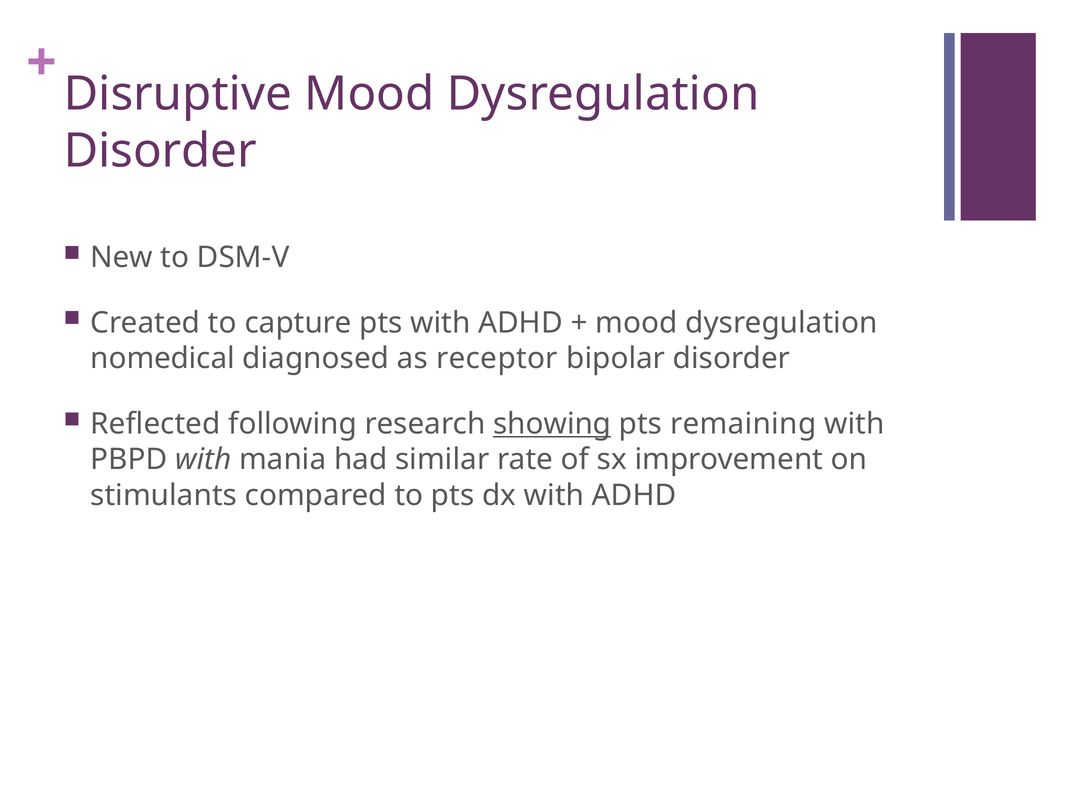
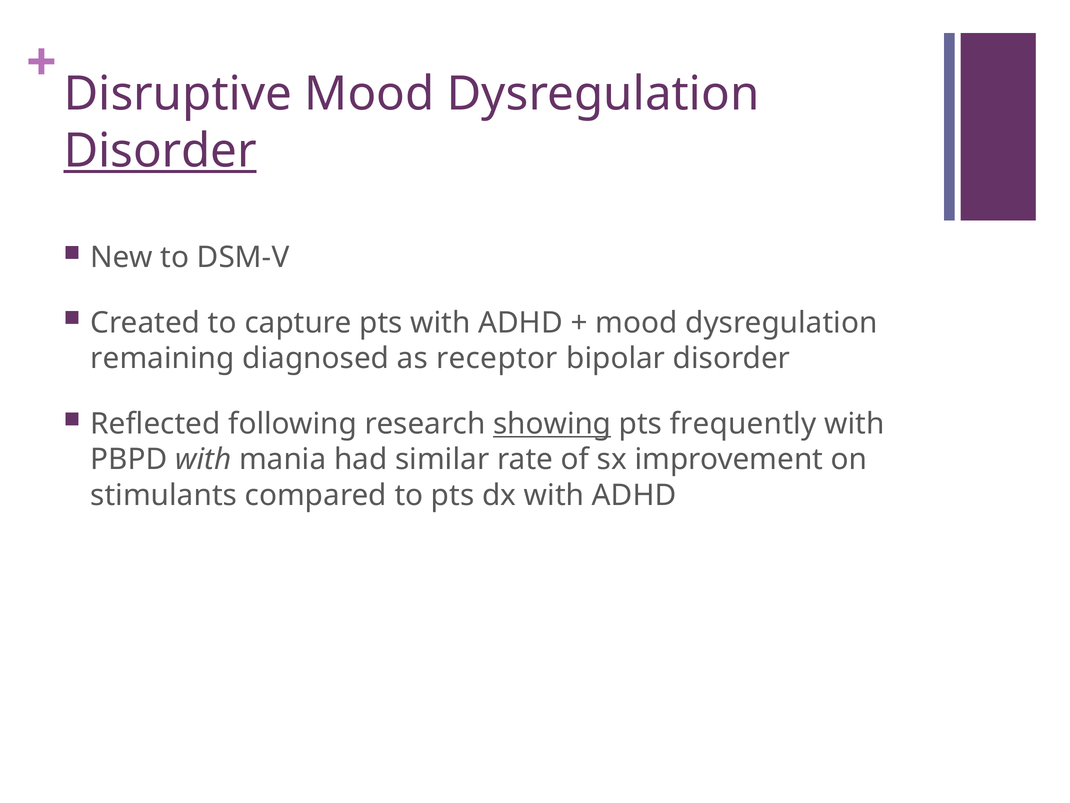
Disorder underline: none -> present (160, 151)
nomedical: nomedical -> remaining (163, 358)
remaining: remaining -> frequently (743, 424)
